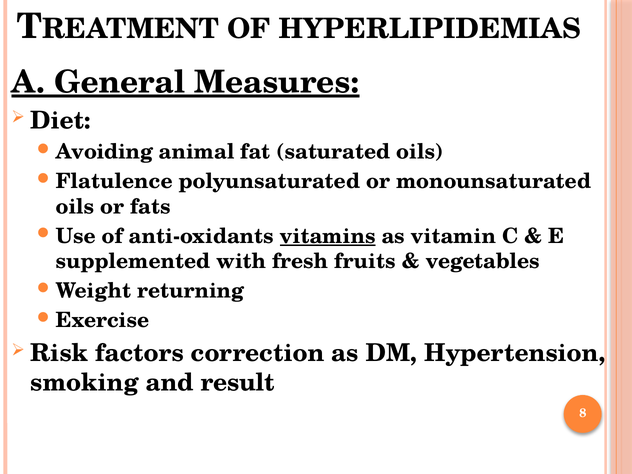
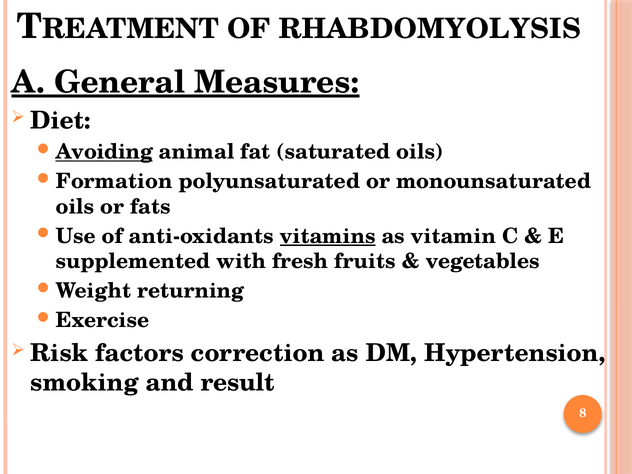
HYPERLIPIDEMIAS: HYPERLIPIDEMIAS -> RHABDOMYOLYSIS (430, 29)
Avoiding underline: none -> present (104, 152)
Flatulence: Flatulence -> Formation (114, 181)
